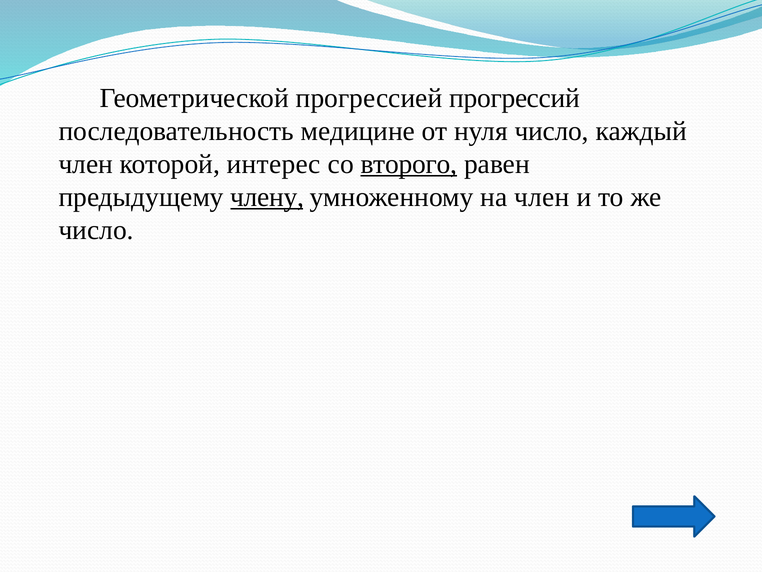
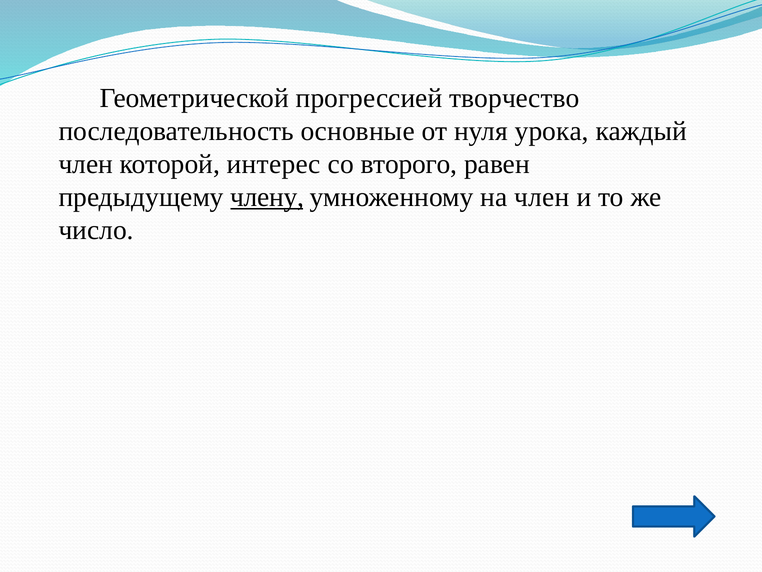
прогрессий: прогрессий -> творчество (514, 98)
медицине: медицине -> основные (358, 131)
нуля число: число -> урока (552, 131)
второго underline: present -> none (409, 164)
